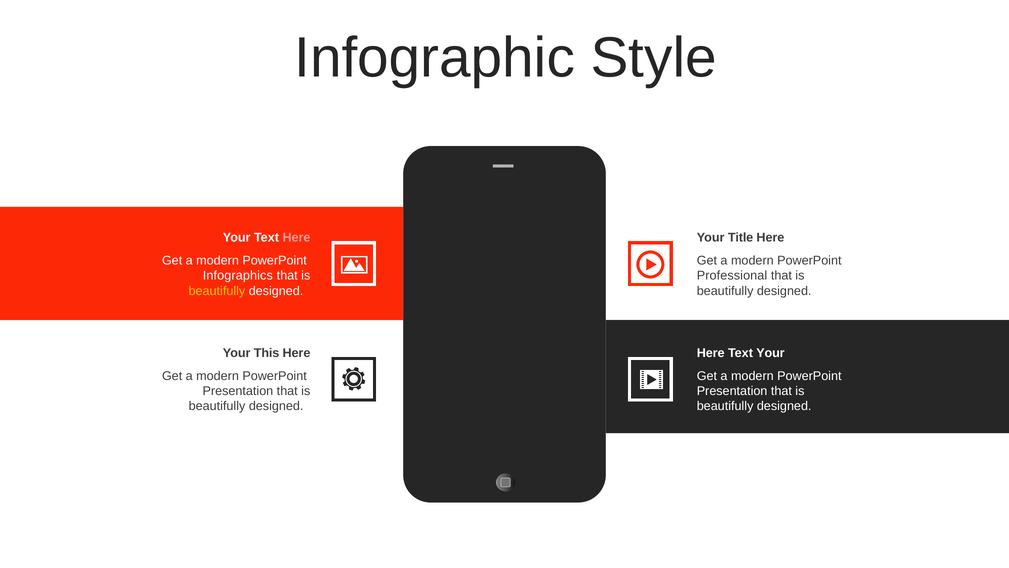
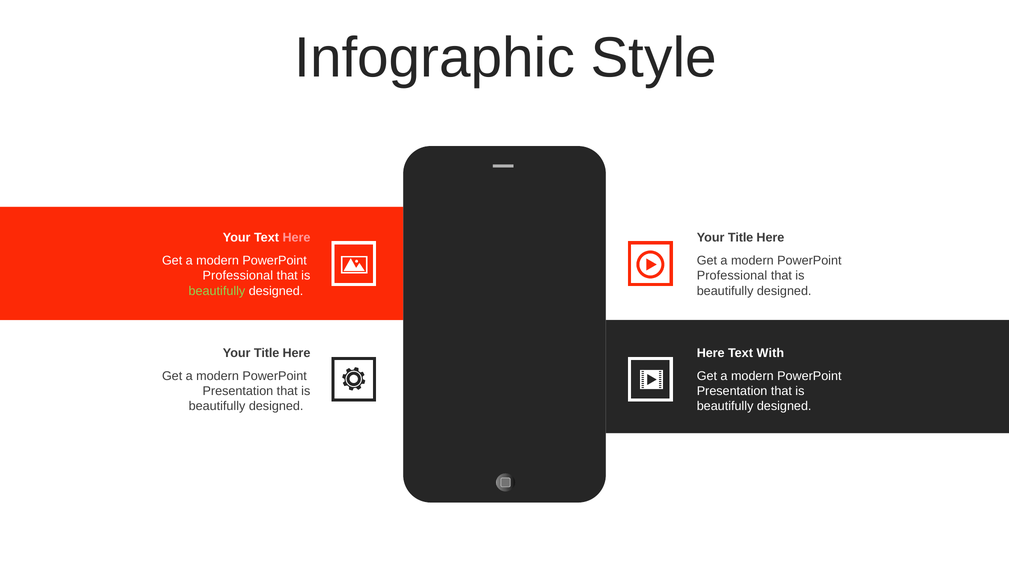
Infographics: Infographics -> Professional (238, 276)
beautifully colour: yellow -> light green (217, 291)
This: This -> Title (267, 353)
Text Your: Your -> With (770, 353)
